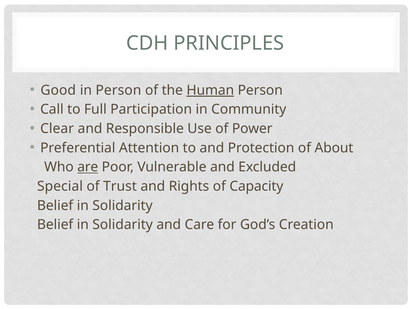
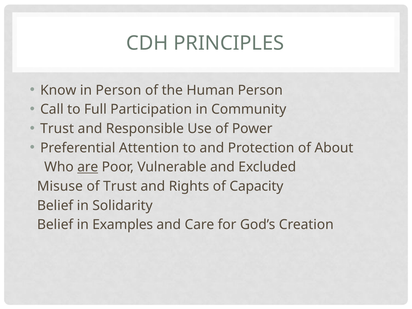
Good: Good -> Know (58, 90)
Human underline: present -> none (210, 90)
Clear: Clear -> Trust (57, 129)
Special: Special -> Misuse (60, 186)
Solidarity: Solidarity -> Examples (123, 225)
